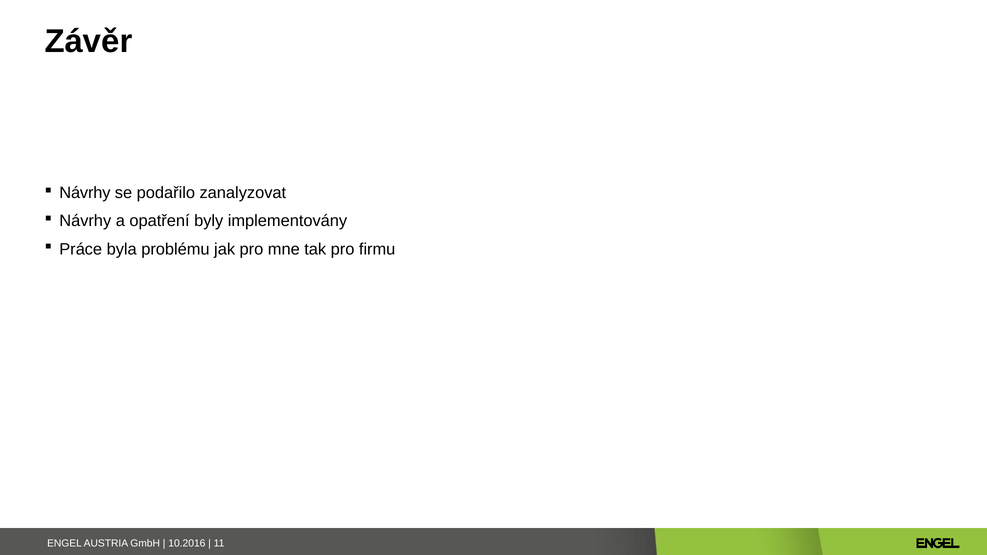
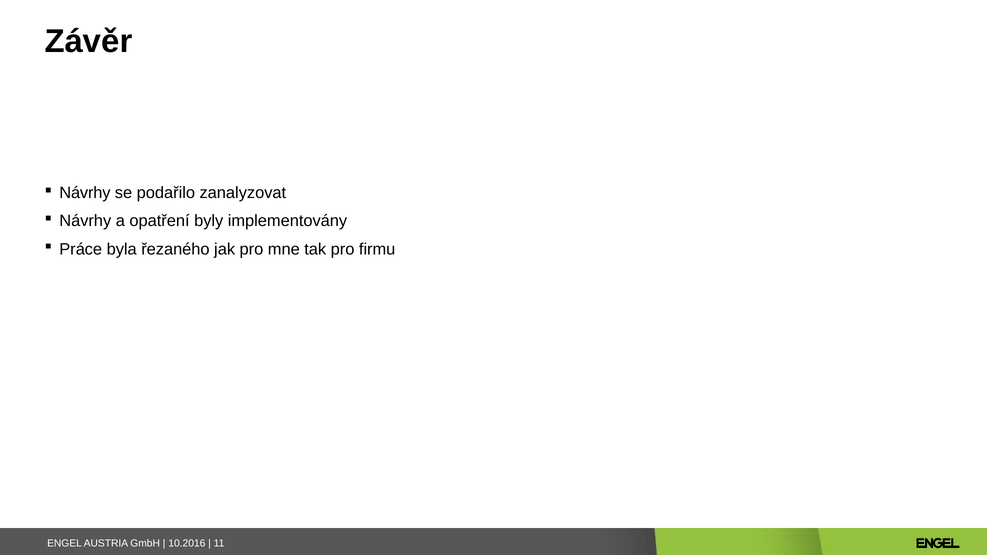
problému: problému -> řezaného (175, 249)
